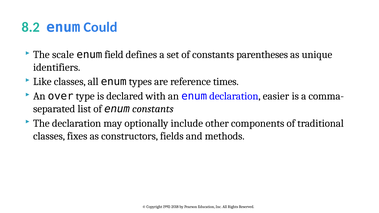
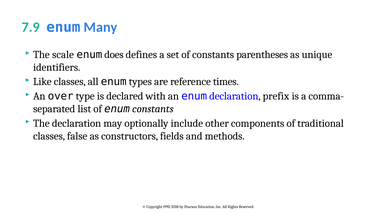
8.2: 8.2 -> 7.9 (31, 27)
Could: Could -> Many (101, 27)
field: field -> does (114, 55)
easier: easier -> prefix (276, 96)
fixes: fixes -> false (77, 136)
